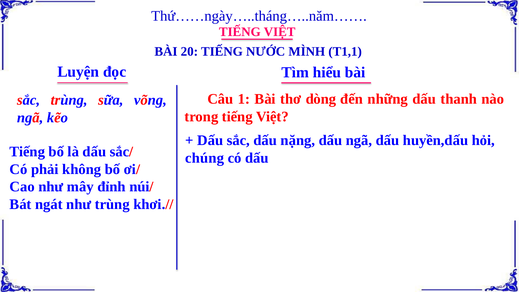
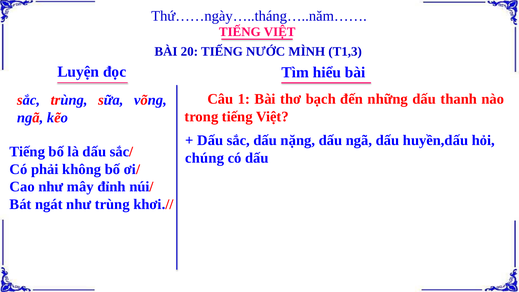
T1,1: T1,1 -> T1,3 (345, 51)
dòng: dòng -> bạch (321, 99)
